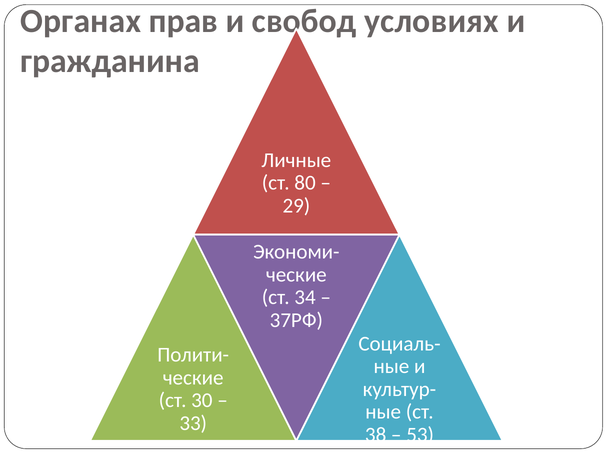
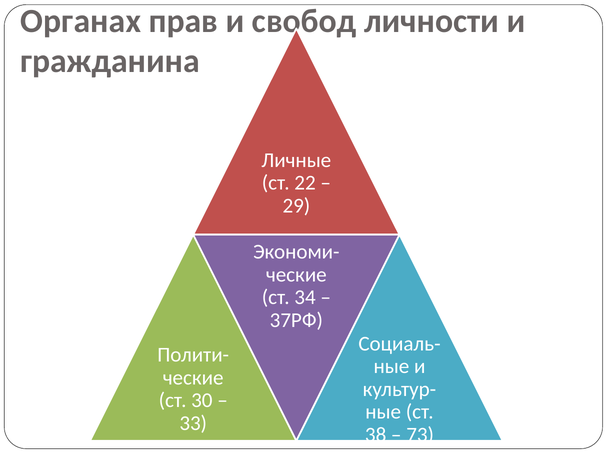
условиях: условиях -> личности (432, 21)
80: 80 -> 22 (305, 183)
53: 53 -> 73 (420, 435)
